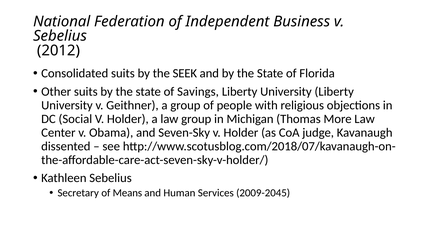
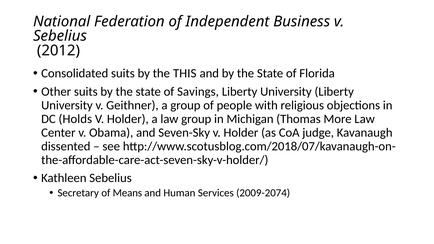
SEEK: SEEK -> THIS (185, 73)
Social: Social -> Holds (75, 119)
2009-2045: 2009-2045 -> 2009-2074 (263, 193)
